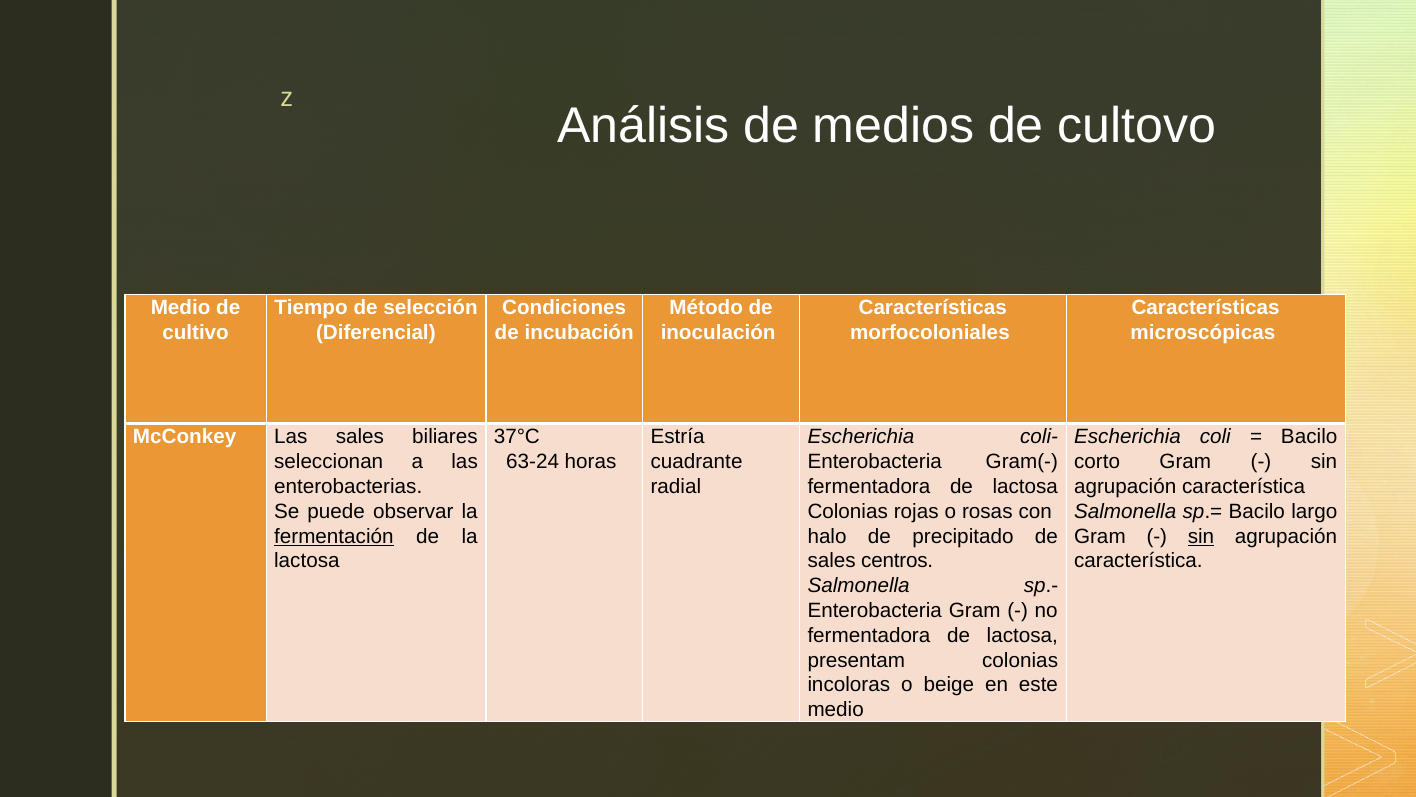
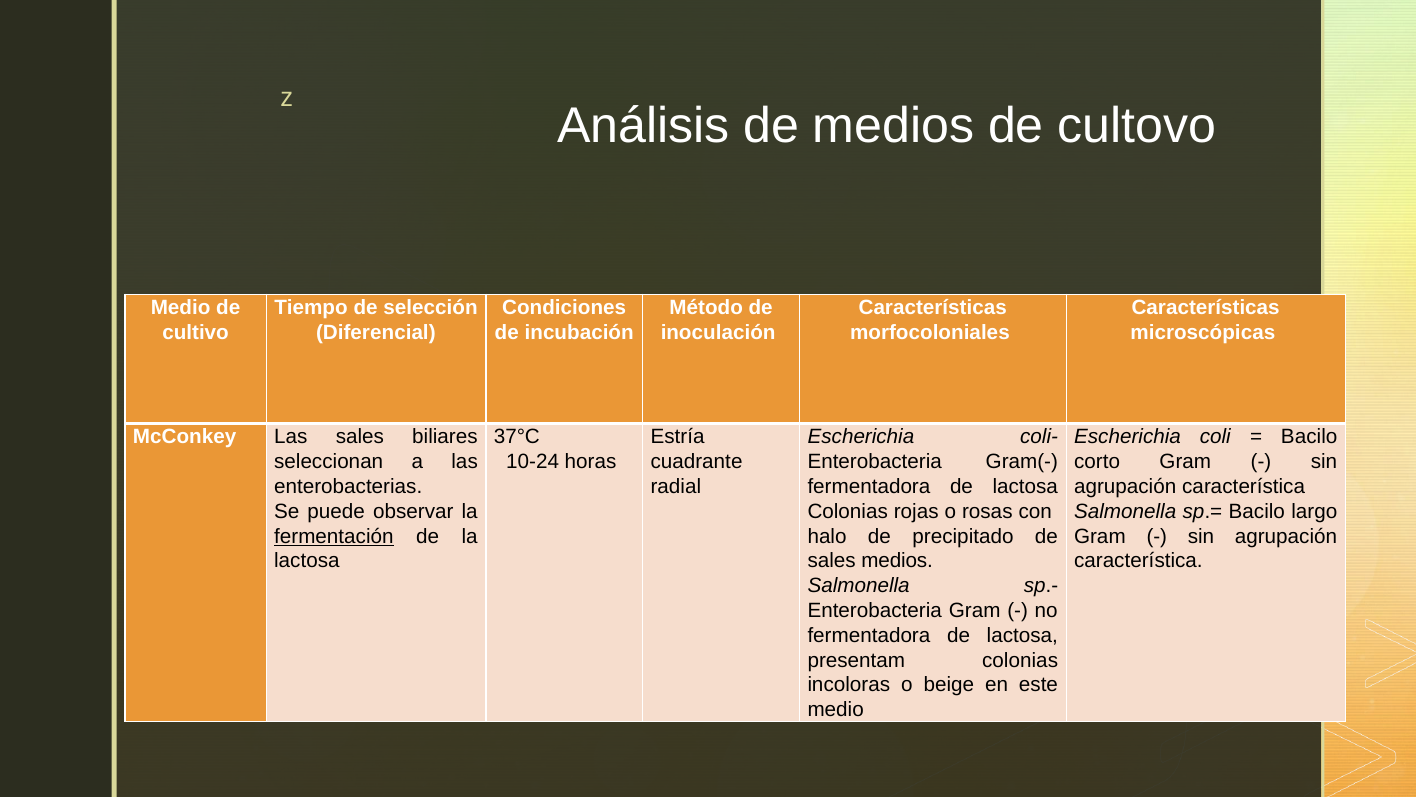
63-24: 63-24 -> 10-24 (533, 462)
sin underline: present -> none (1201, 536)
sales centros: centros -> medios (897, 561)
